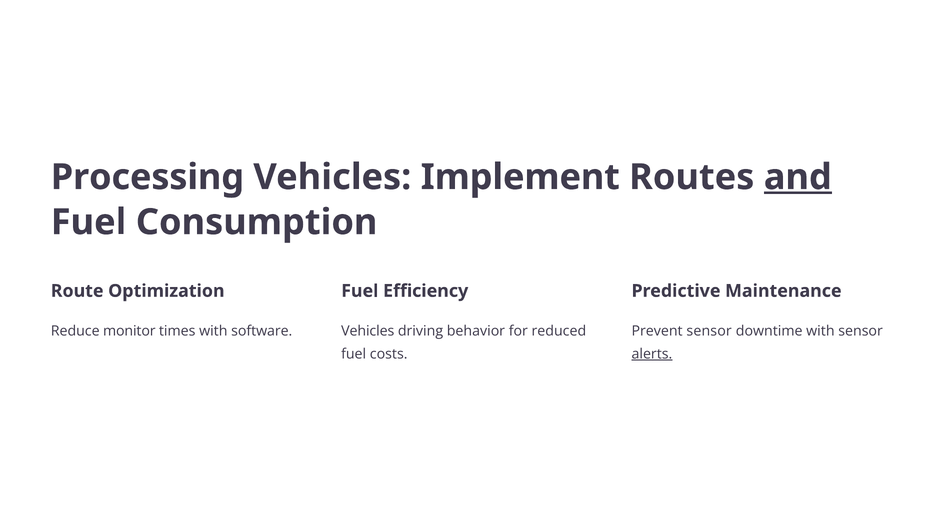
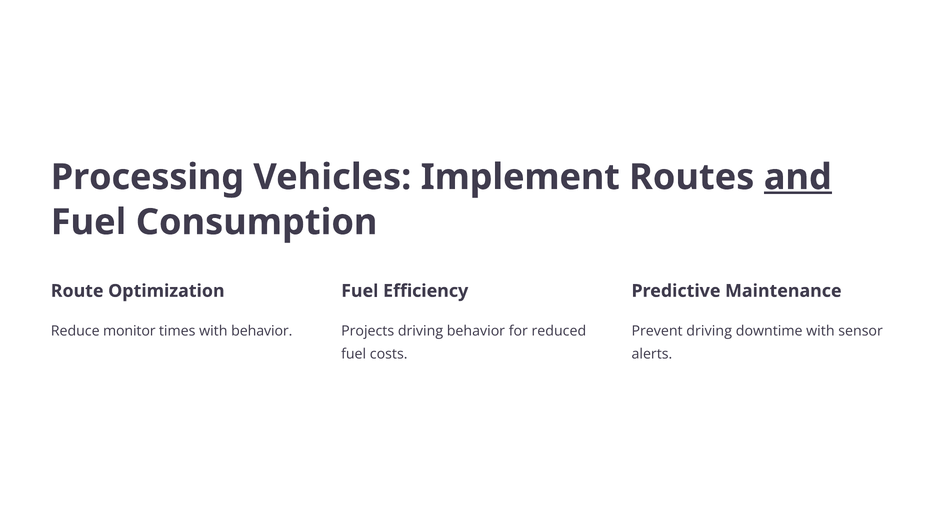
with software: software -> behavior (262, 331)
Vehicles: Vehicles -> Projects (368, 331)
Prevent sensor: sensor -> driving (709, 331)
alerts underline: present -> none (652, 354)
